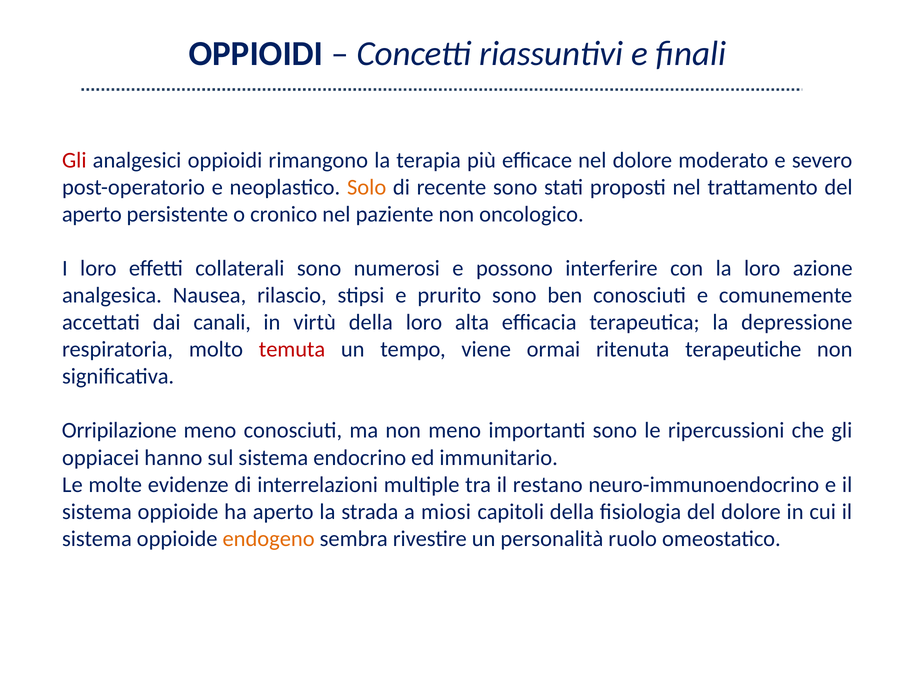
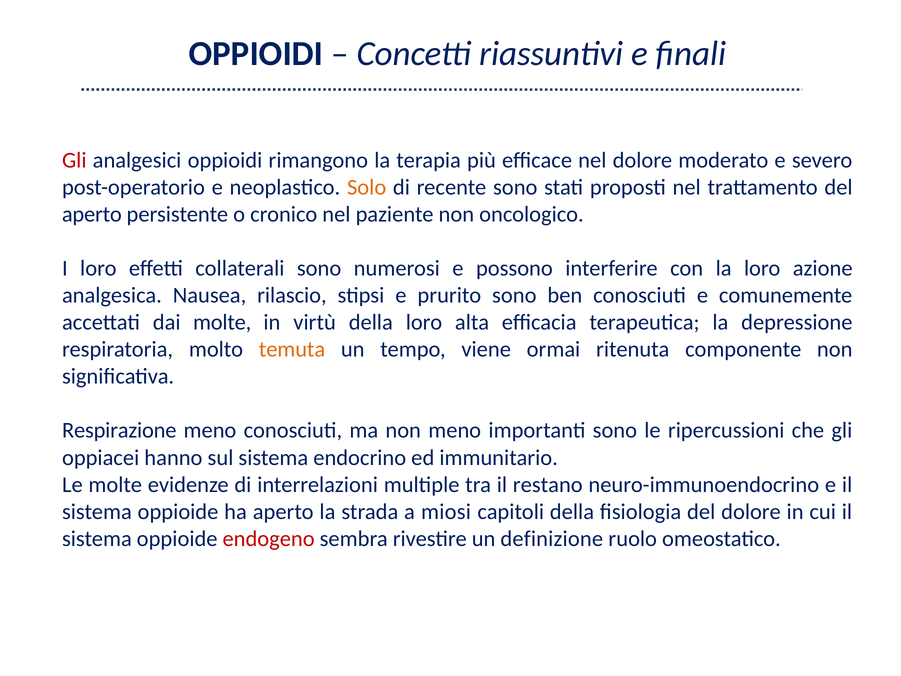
dai canali: canali -> molte (222, 322)
temuta colour: red -> orange (292, 349)
terapeutiche: terapeutiche -> componente (743, 349)
Orripilazione: Orripilazione -> Respirazione (119, 430)
endogeno colour: orange -> red (269, 539)
personalità: personalità -> definizione (552, 539)
